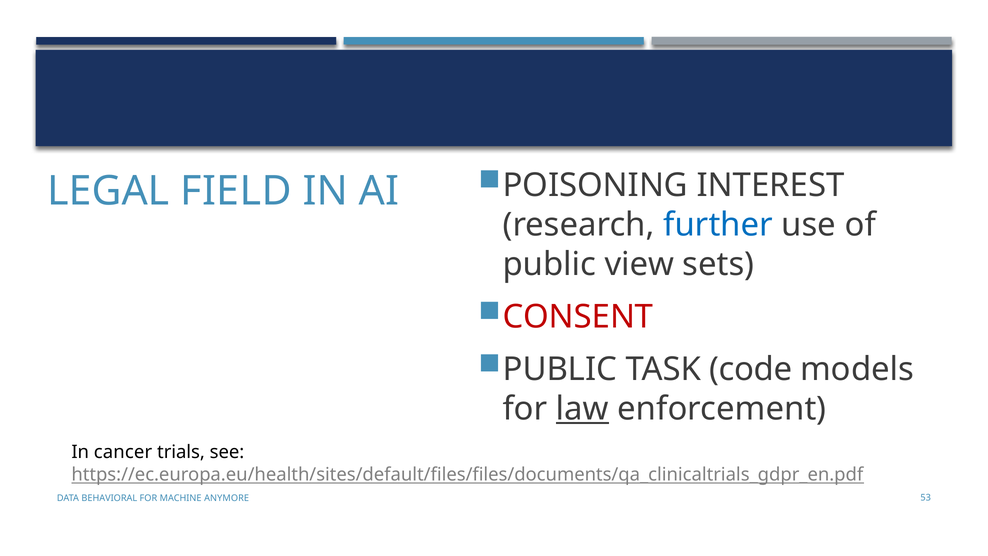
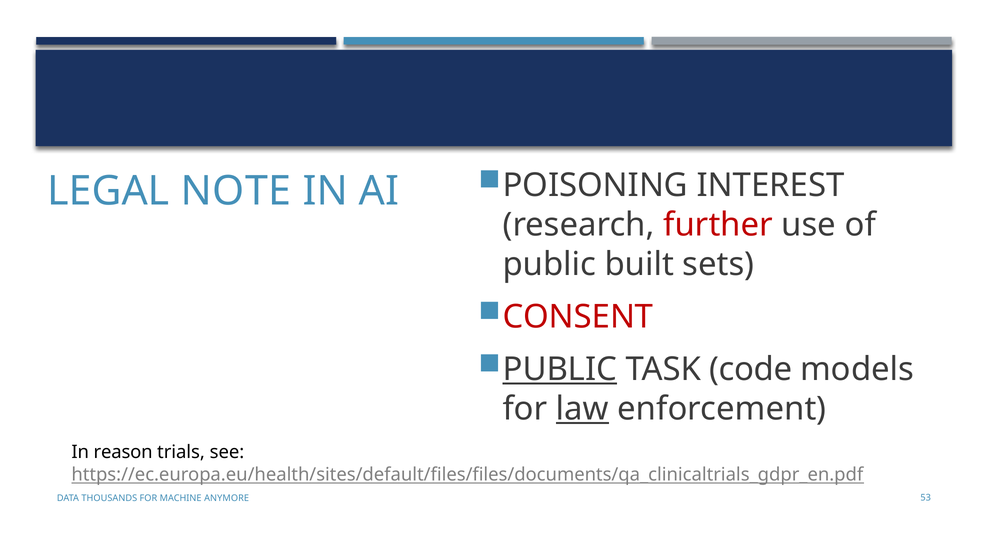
FIELD: FIELD -> NOTE (236, 191)
further colour: blue -> red (718, 225)
view: view -> built (639, 264)
PUBLIC underline: none -> present (560, 369)
cancer: cancer -> reason (123, 452)
BEHAVIORAL: BEHAVIORAL -> THOUSANDS (109, 498)
